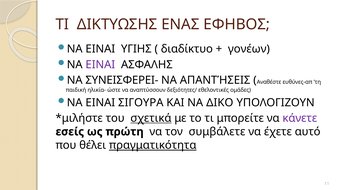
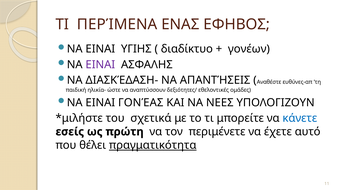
ΔΙΚΤΥΩΣΗΣ: ΔΙΚΤΥΩΣΗΣ -> ΠΕΡΊΜΕΝΑ (117, 25)
ΣΥΝΕΙΣΦΕΡΕΙ-: ΣΥΝΕΙΣΦΕΡΕΙ- -> ΔΙΑΣΚΈΔΑΣΗ- (122, 80)
ΣΙΓΟΥΡΑ: ΣΙΓΟΥΡΑ -> ΓΟΝΈΑΣ (141, 103)
ΔΙΚΟ: ΔΙΚΟ -> ΝΕΕΣ (220, 103)
σχετικά underline: present -> none (151, 118)
κάνετε colour: purple -> blue (300, 118)
συμβάλετε: συμβάλετε -> περιμένετε (217, 132)
